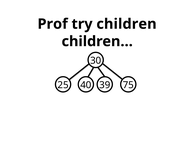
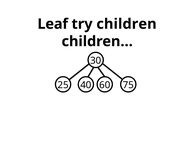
Prof: Prof -> Leaf (53, 24)
39: 39 -> 60 (105, 85)
